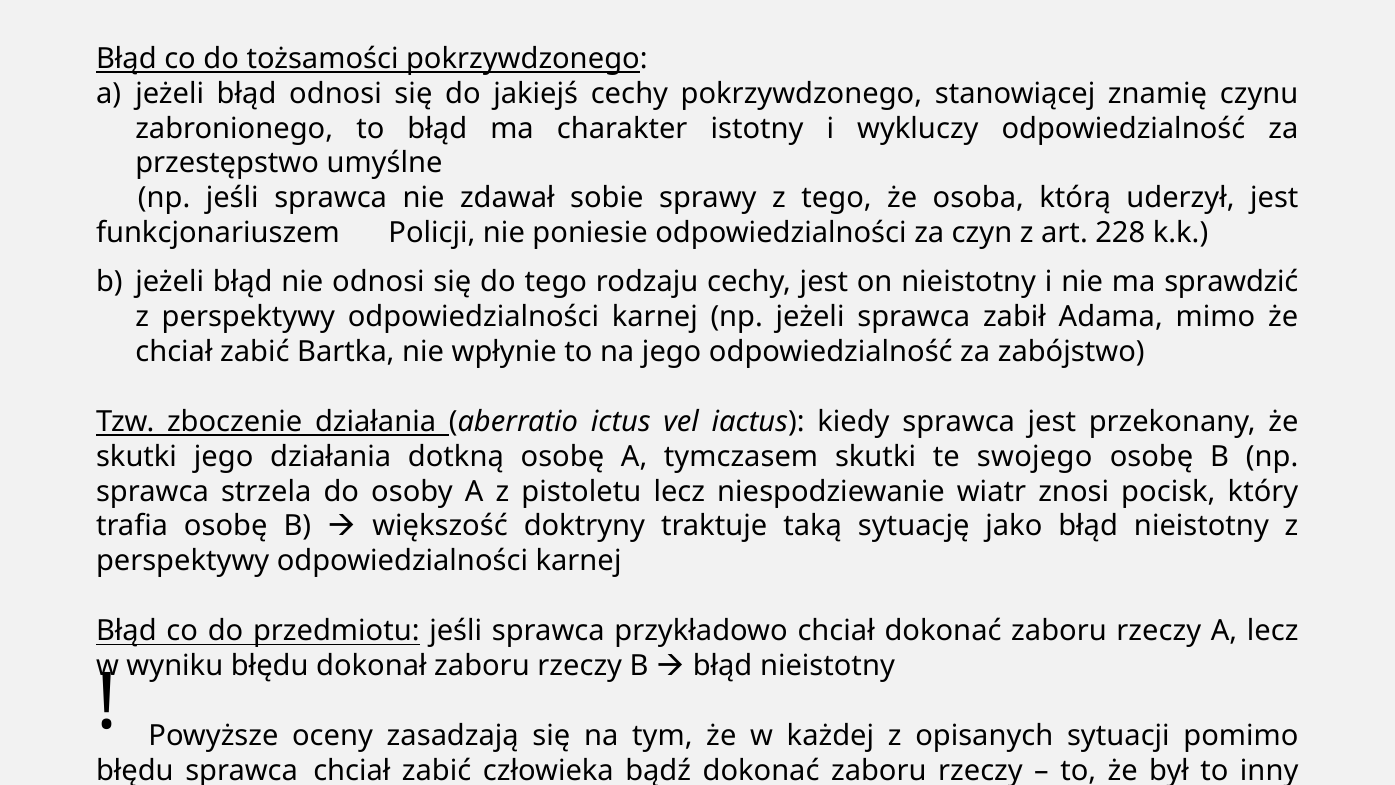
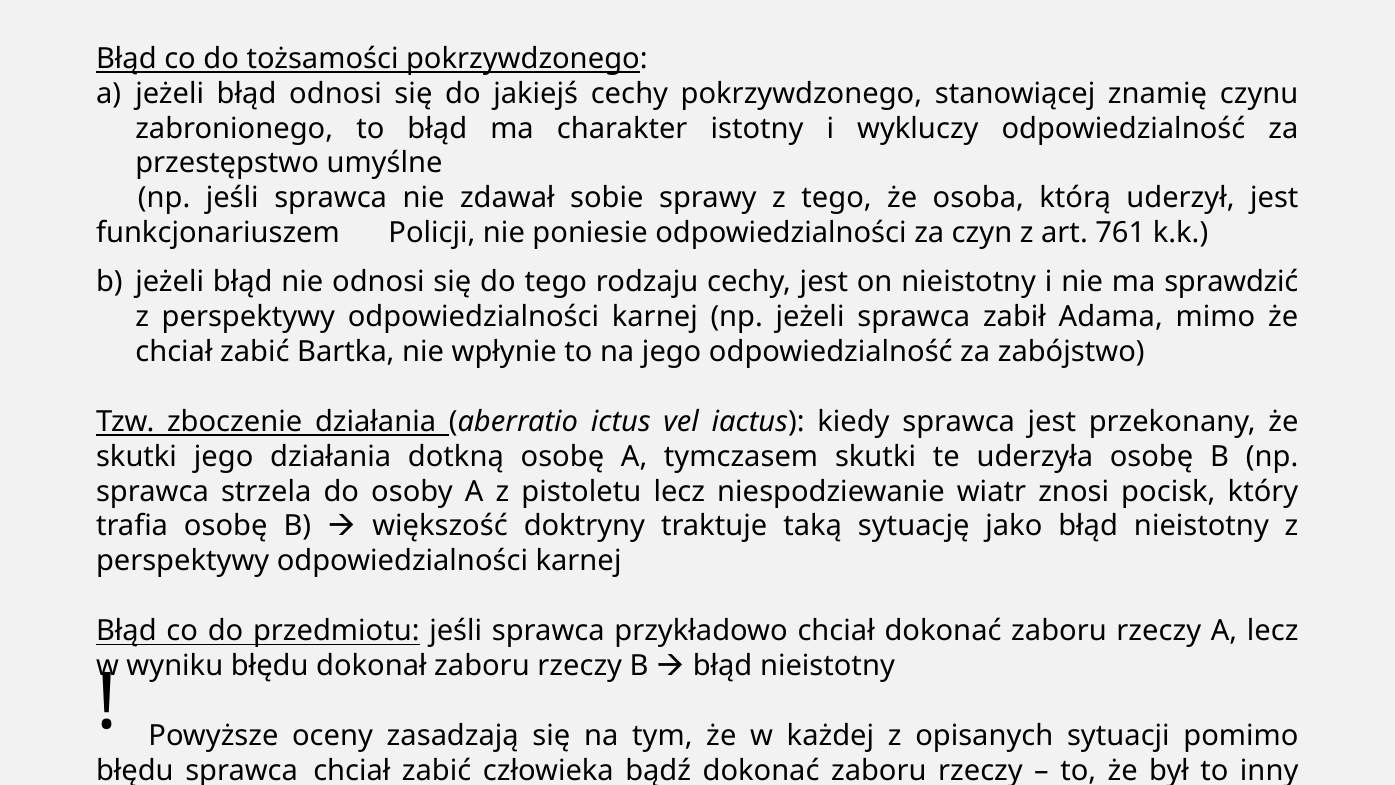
228: 228 -> 761 (1120, 233)
swojego: swojego -> uderzyła (1035, 456)
